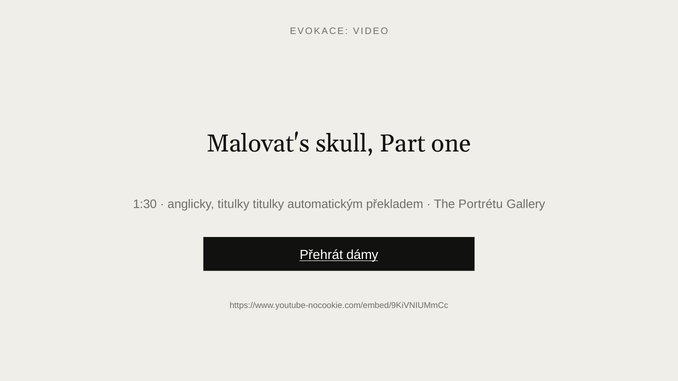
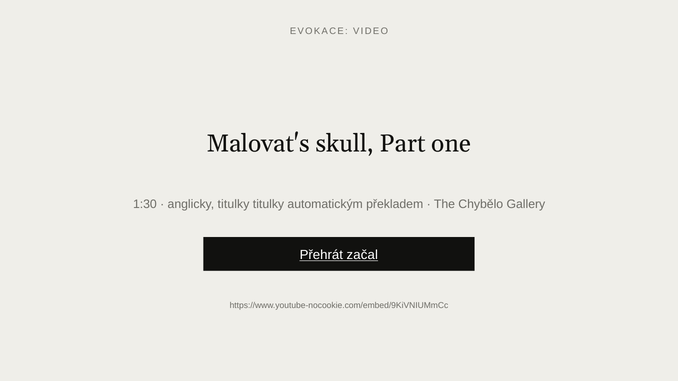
Portrétu: Portrétu -> Chybělo (481, 204)
dámy: dámy -> začal (362, 255)
